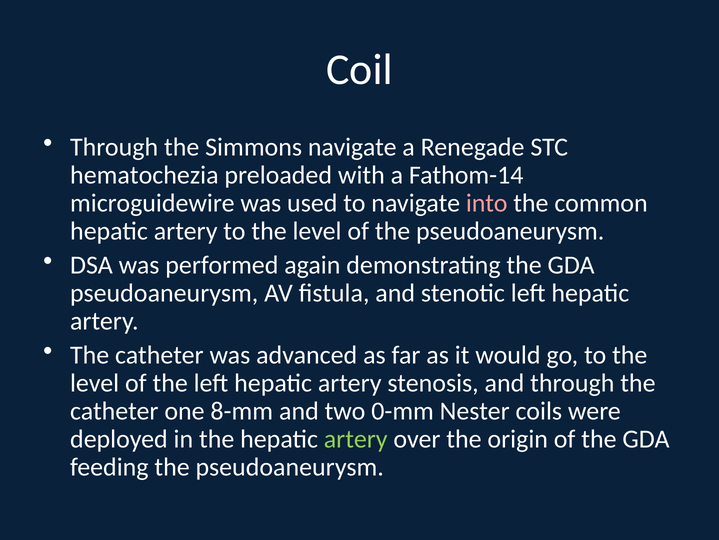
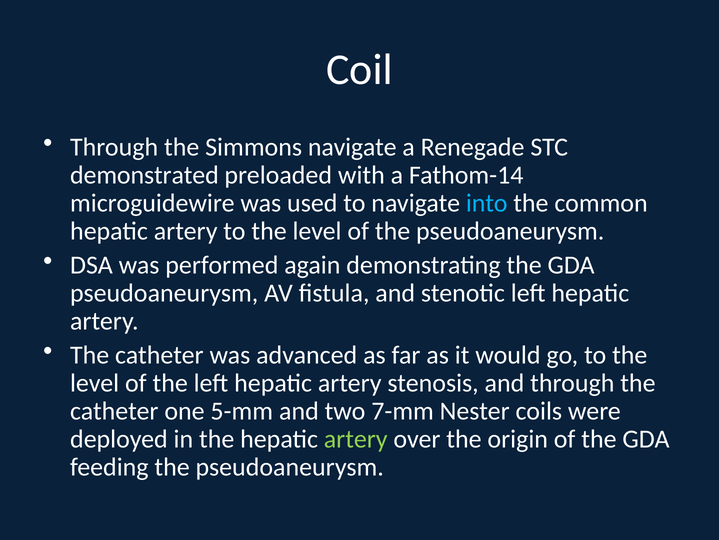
hematochezia: hematochezia -> demonstrated (144, 175)
into colour: pink -> light blue (487, 203)
8-mm: 8-mm -> 5-mm (242, 411)
0-mm: 0-mm -> 7-mm (403, 411)
